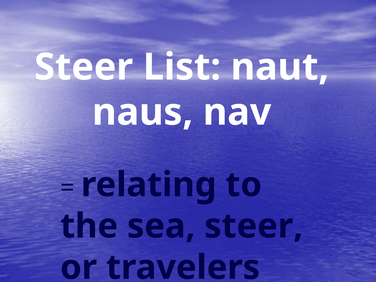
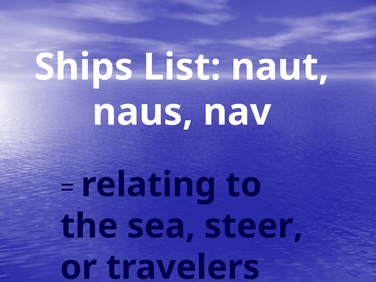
Steer: Steer -> Ships (84, 67)
